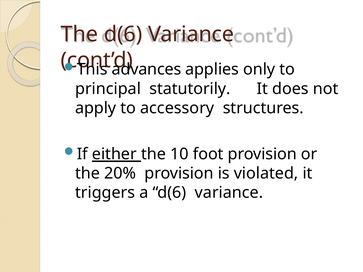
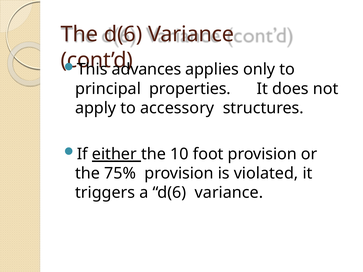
statutorily: statutorily -> properties (190, 89)
20%: 20% -> 75% (120, 173)
